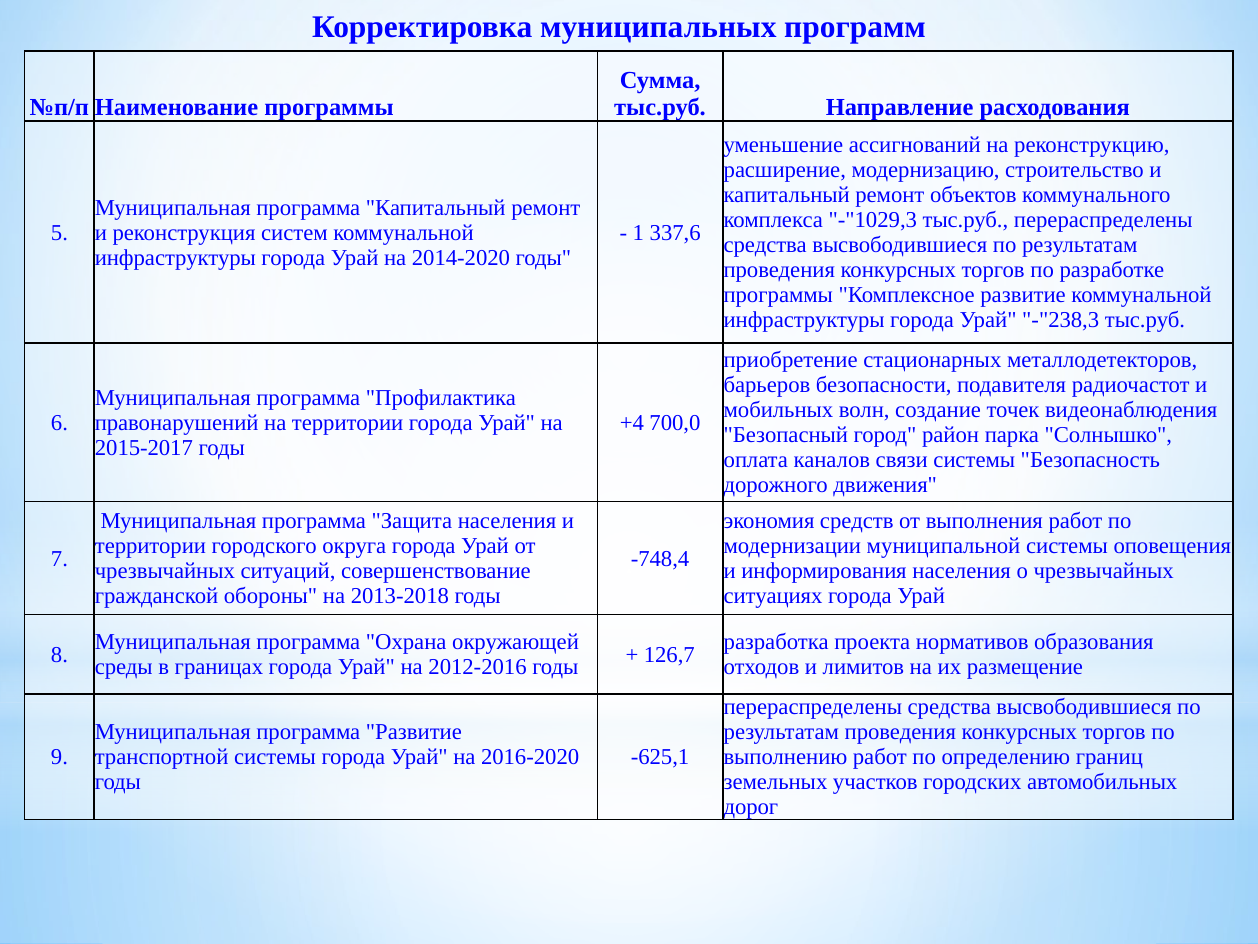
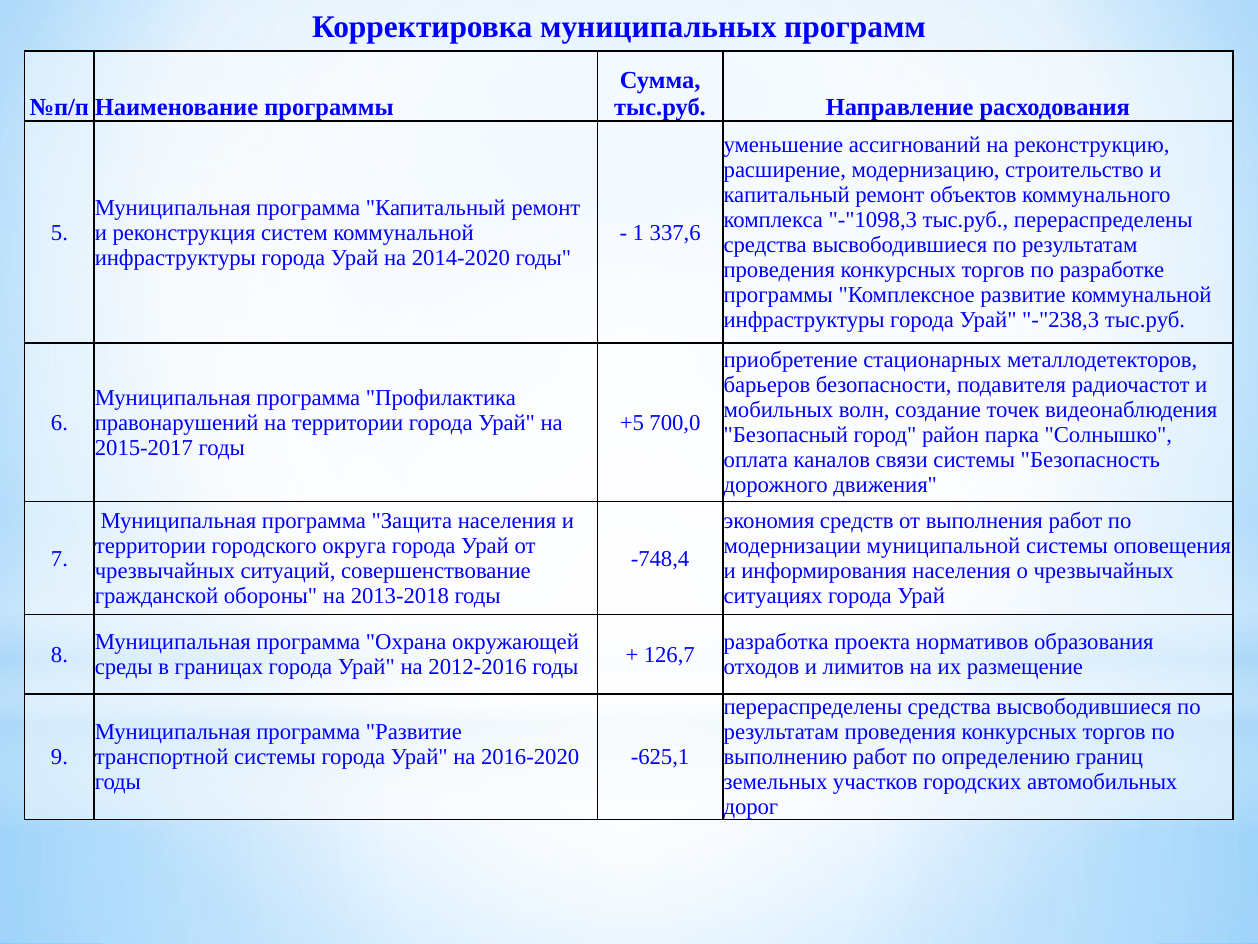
-"1029,3: -"1029,3 -> -"1098,3 (873, 220)
+4: +4 -> +5 (632, 423)
